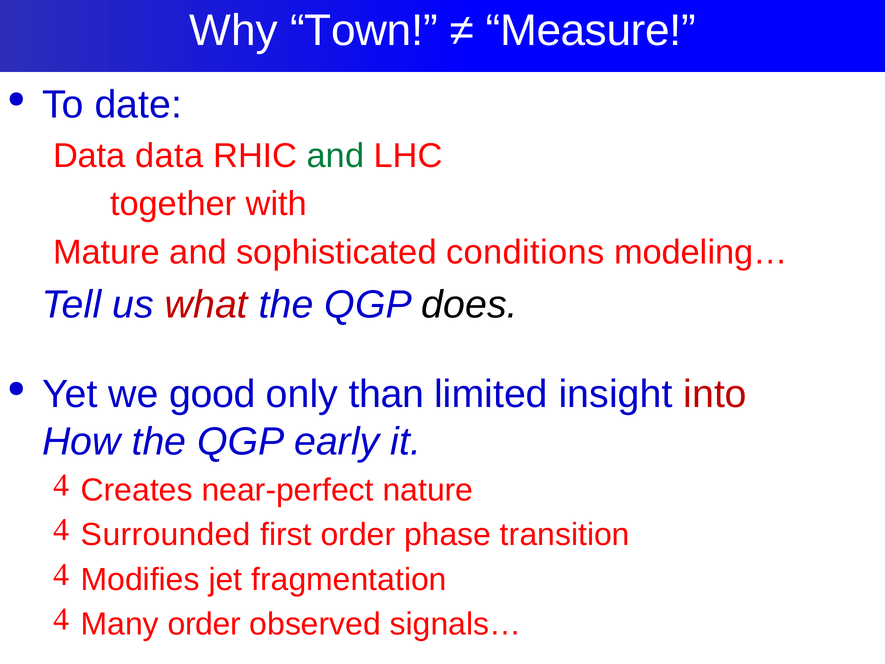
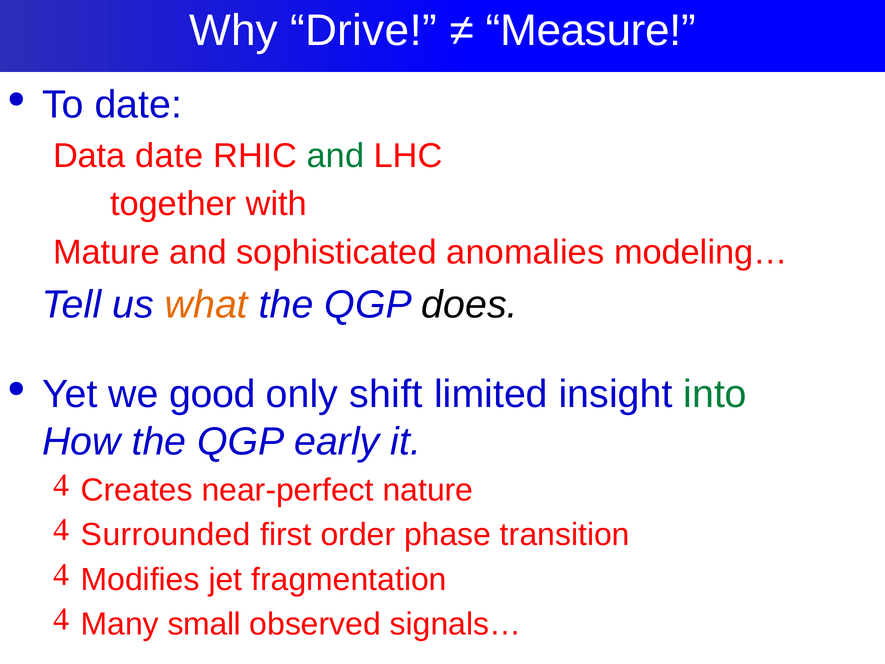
Town: Town -> Drive (364, 31)
Data data: data -> date (169, 156)
conditions: conditions -> anomalies (525, 252)
what colour: red -> orange (206, 305)
than: than -> shift (386, 394)
into colour: red -> green (715, 394)
Many order: order -> small (204, 624)
